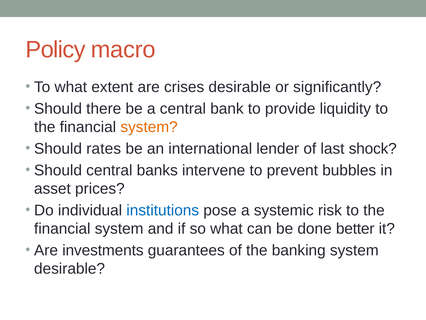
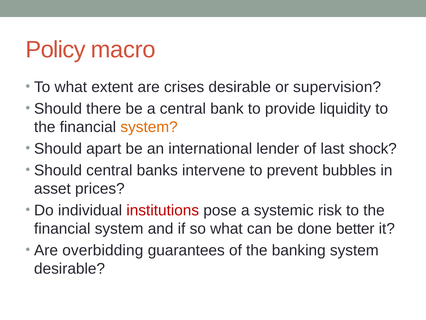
significantly: significantly -> supervision (337, 87)
rates: rates -> apart (104, 148)
institutions colour: blue -> red (163, 210)
investments: investments -> overbidding (103, 250)
